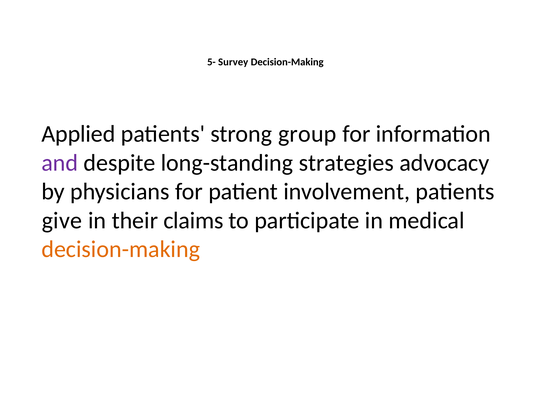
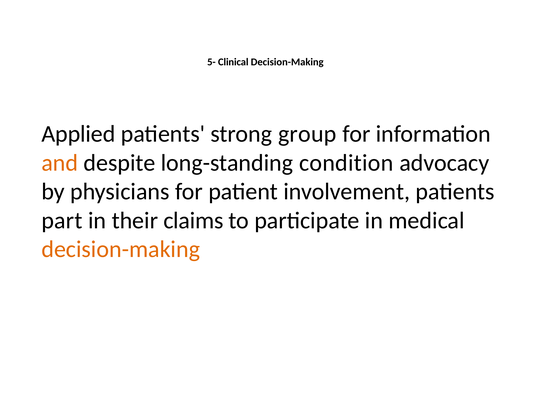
Survey: Survey -> Clinical (233, 62)
and colour: purple -> orange (60, 163)
strategies: strategies -> condition (346, 163)
give: give -> part (62, 220)
